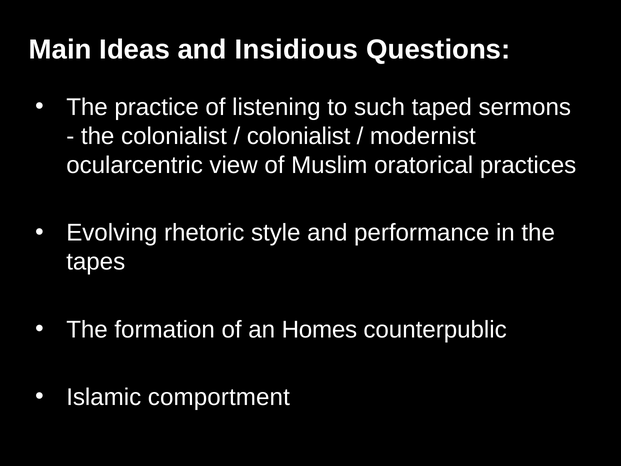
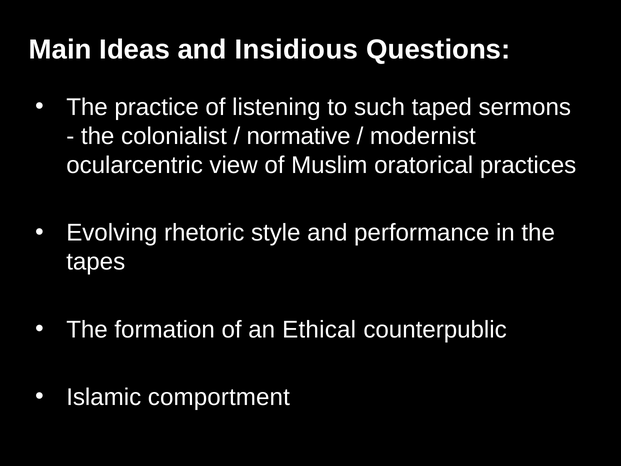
colonialist: colonialist -> normative (299, 136)
Homes: Homes -> Ethical (319, 329)
